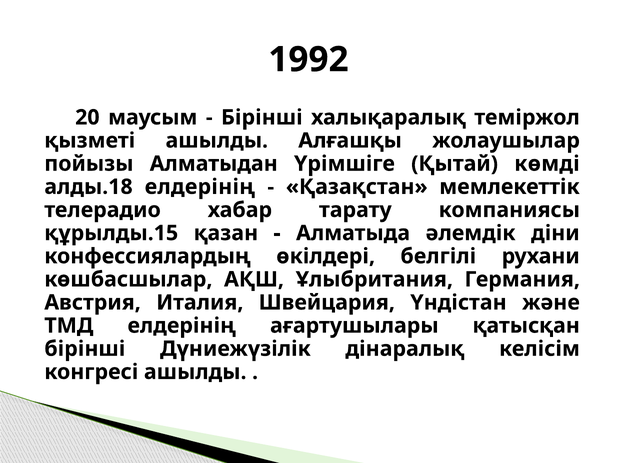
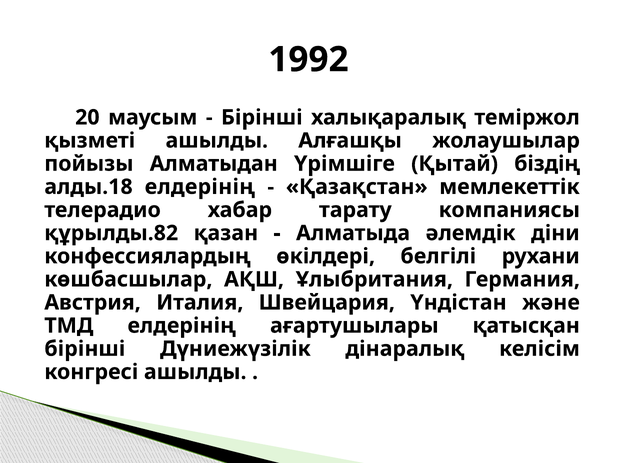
көмді: көмді -> біздің (547, 164)
құрылды.15: құрылды.15 -> құрылды.82 (111, 233)
